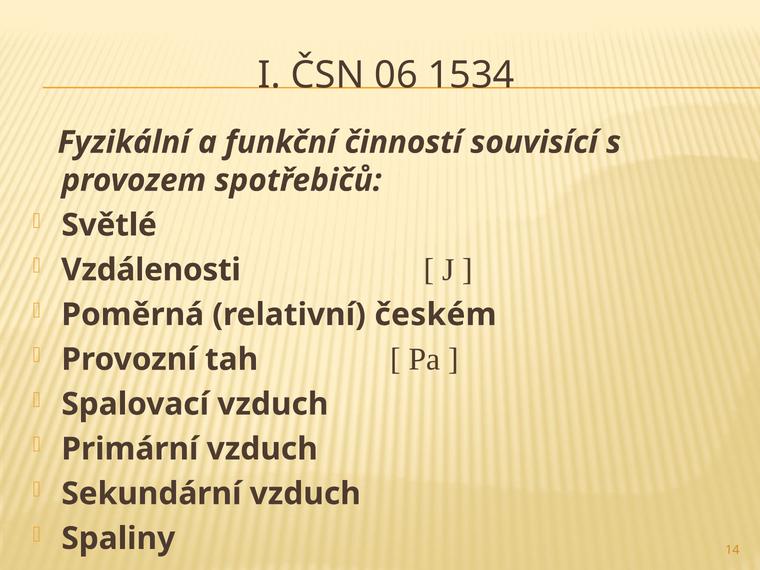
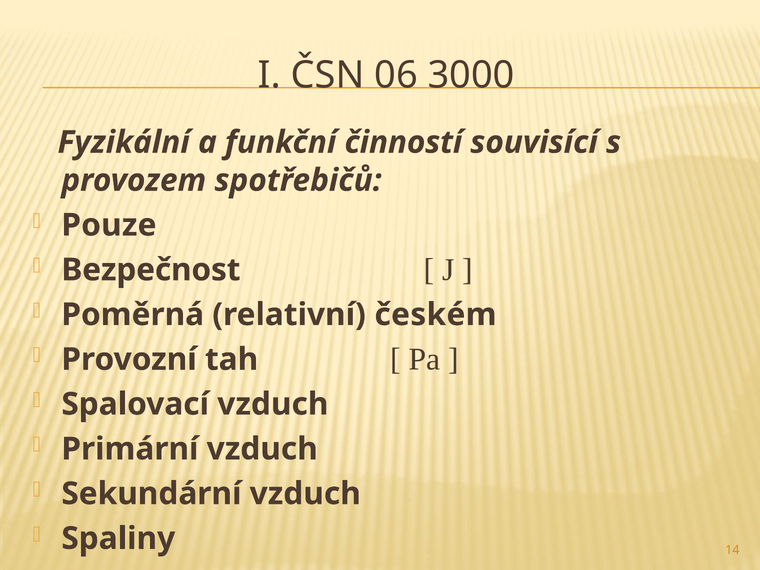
1534: 1534 -> 3000 (471, 75)
Světlé: Světlé -> Pouze (109, 225)
Vzdálenosti: Vzdálenosti -> Bezpečnost (151, 270)
